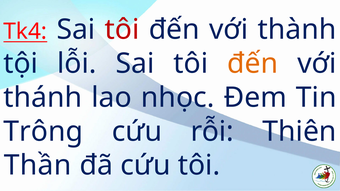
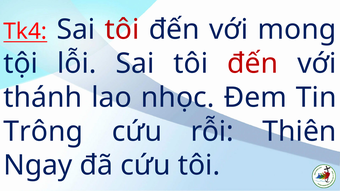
thành: thành -> mong (297, 30)
đến colour: orange -> red (253, 64)
Thần: Thần -> Ngay (38, 166)
